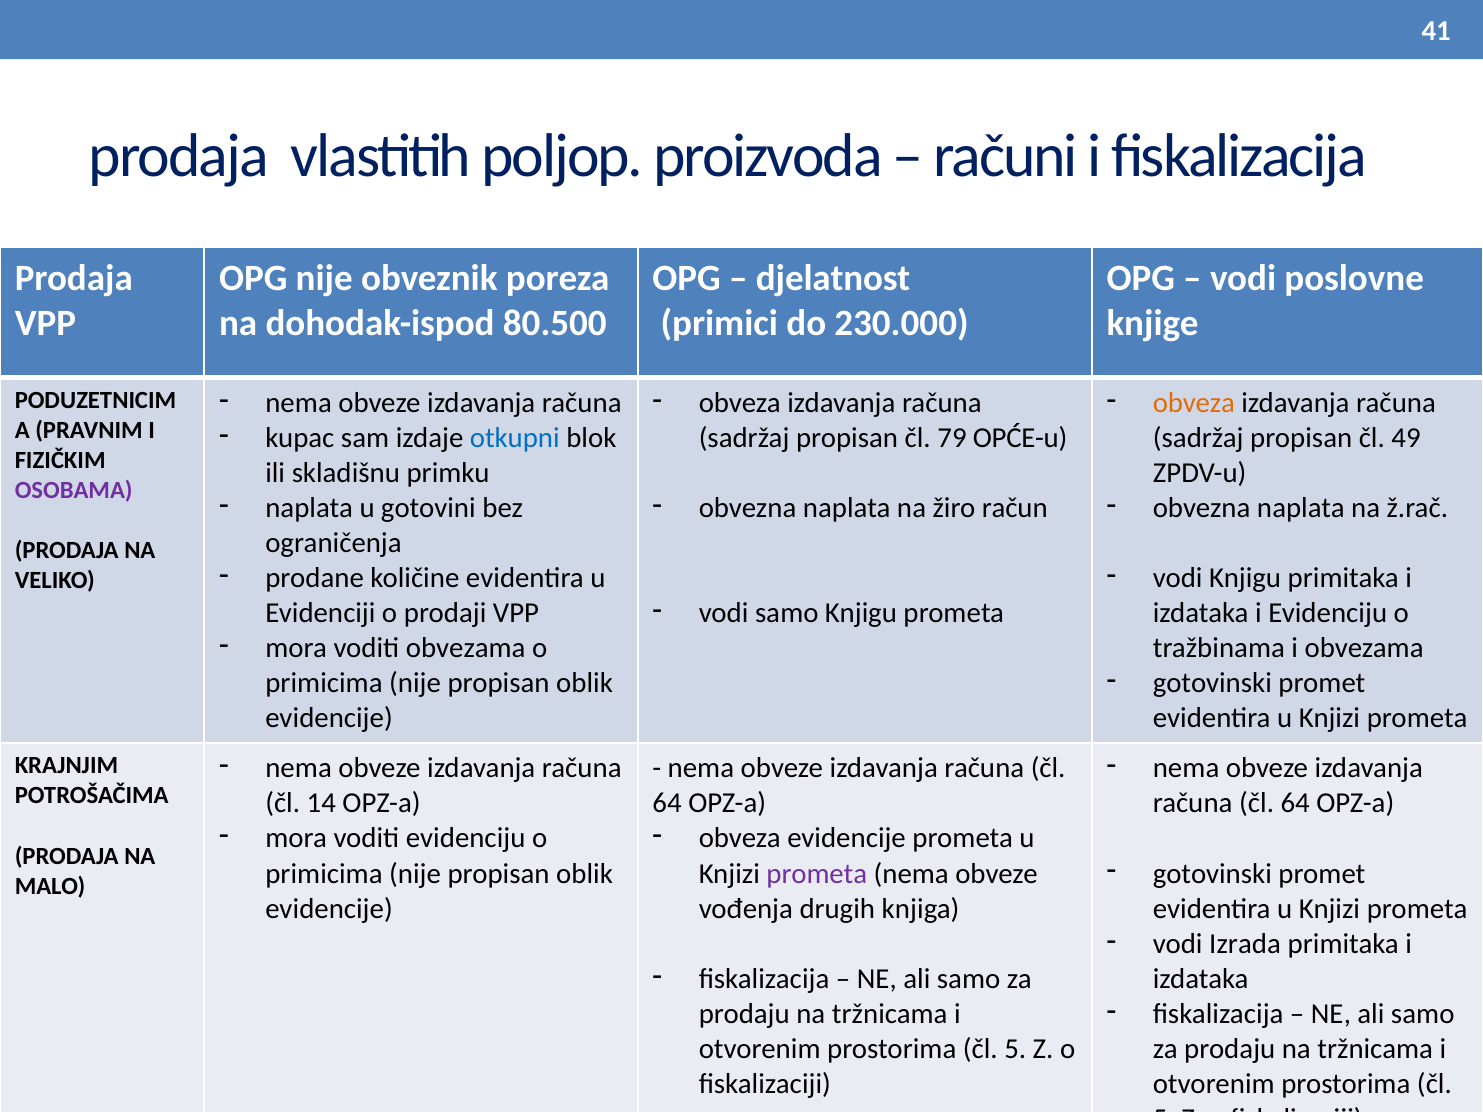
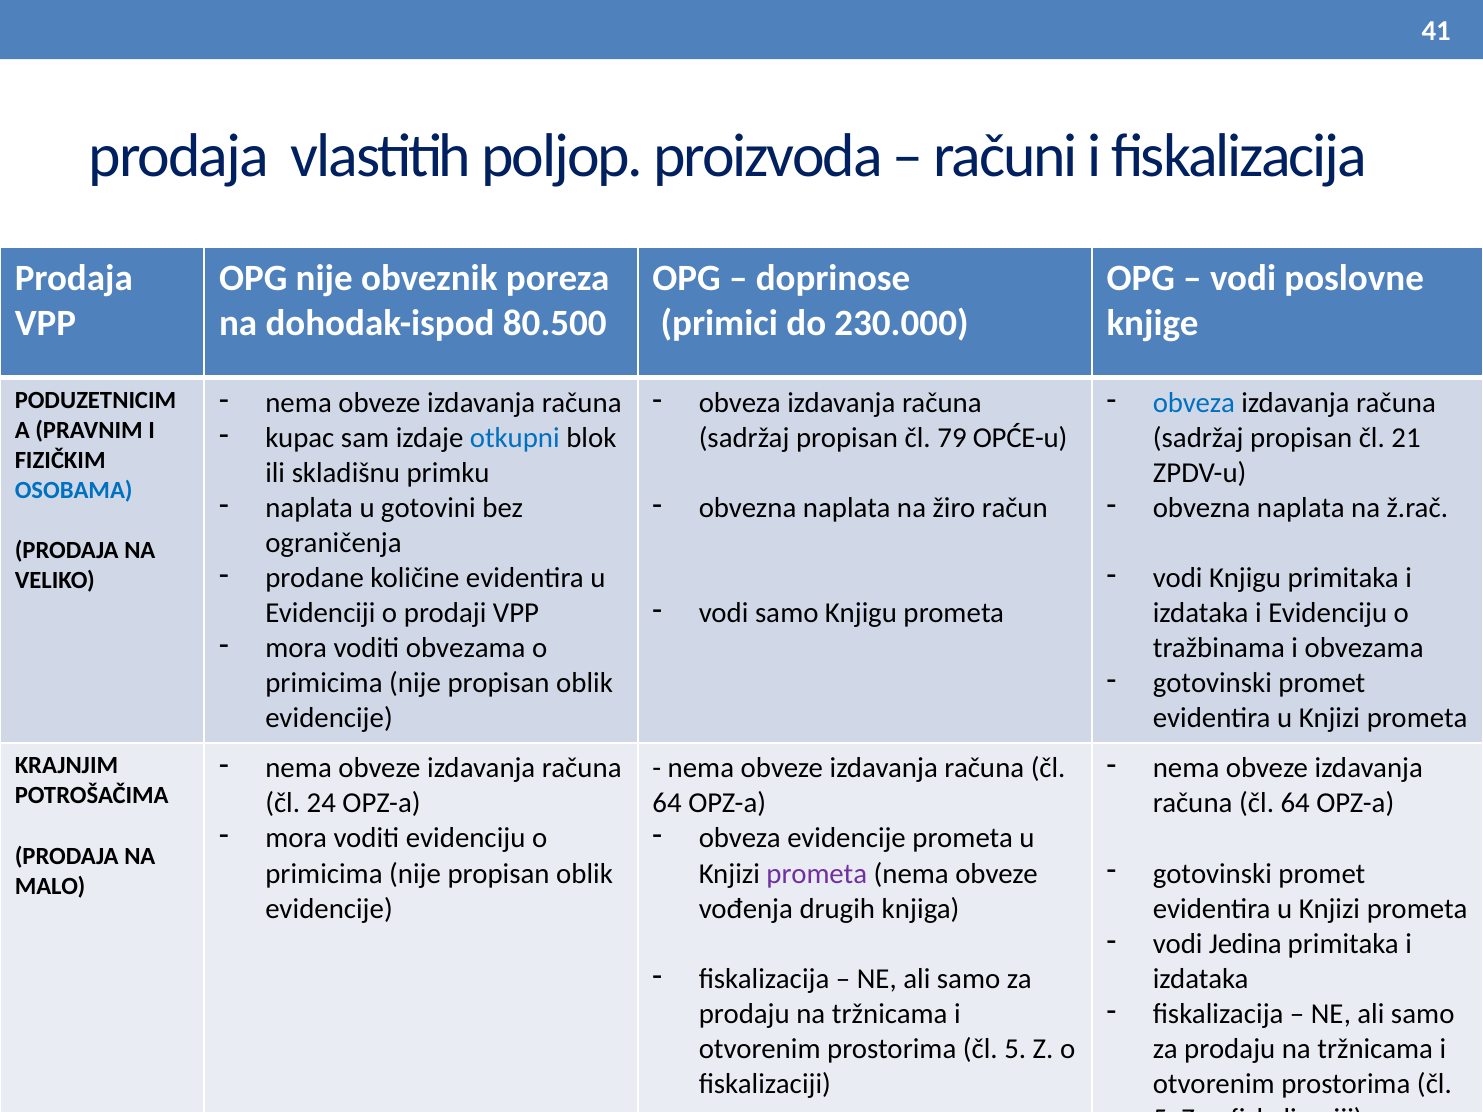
djelatnost: djelatnost -> doprinose (833, 278)
obveza colour: orange -> blue (1194, 403)
49: 49 -> 21 (1406, 438)
OSOBAMA colour: purple -> blue (74, 490)
14: 14 -> 24 (321, 804)
Izrada: Izrada -> Jedina (1245, 944)
